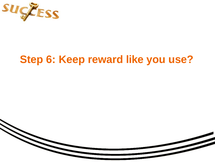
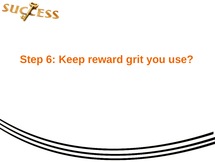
like: like -> grit (135, 59)
